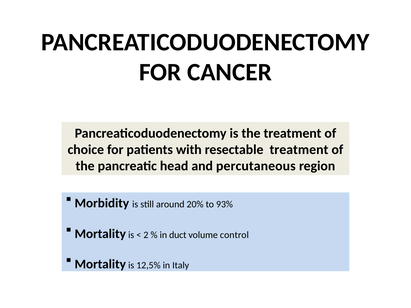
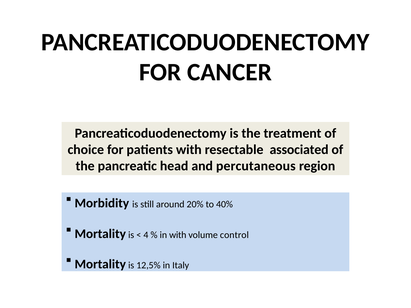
resectable treatment: treatment -> associated (299, 150)
93%: 93% -> 40% (225, 205)
2: 2 -> 4 (146, 235)
in duct: duct -> with (178, 235)
